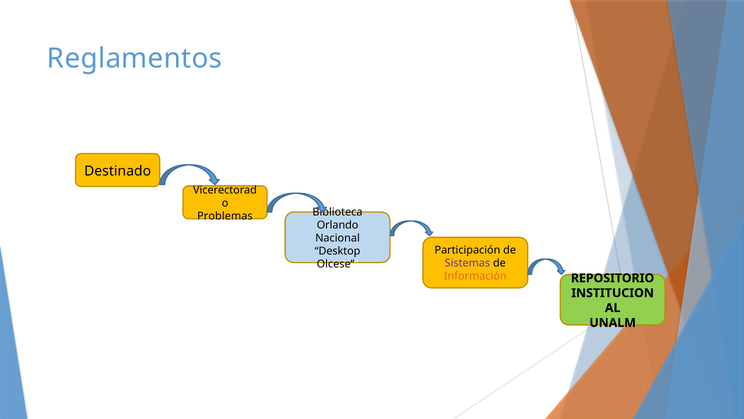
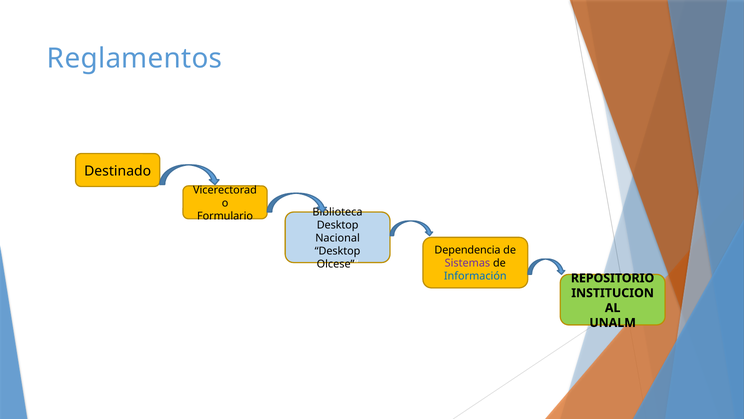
Problemas: Problemas -> Formulario (225, 216)
Orlando: Orlando -> Desktop (338, 225)
Participación: Participación -> Dependencia (468, 250)
Información colour: orange -> blue (475, 276)
